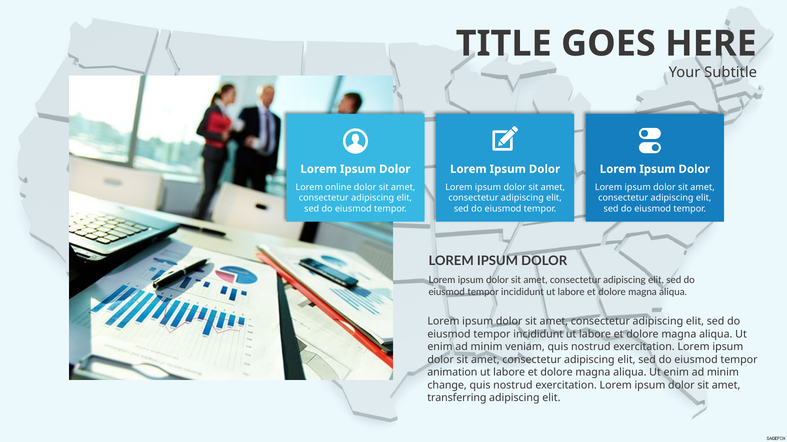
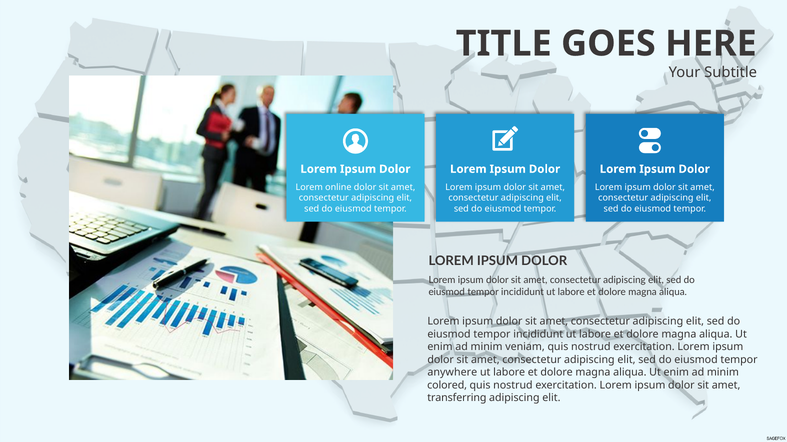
animation: animation -> anywhere (452, 373)
change: change -> colored (447, 386)
